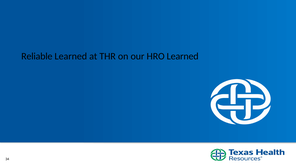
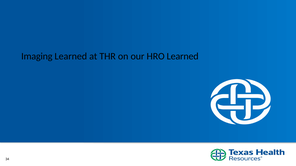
Reliable: Reliable -> Imaging (37, 57)
